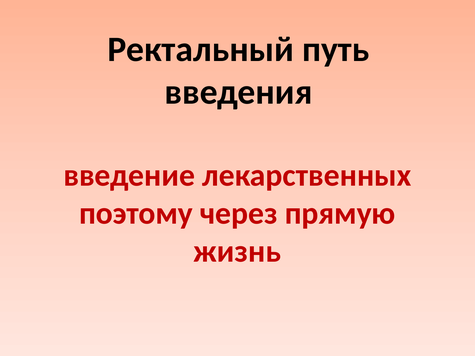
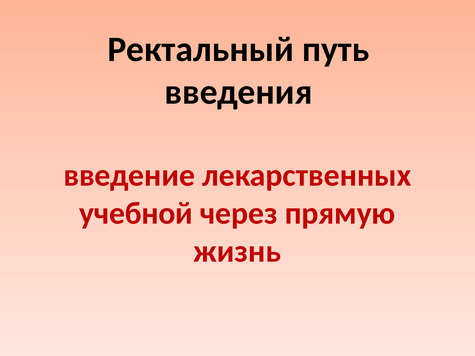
поэтому: поэтому -> учебной (136, 214)
